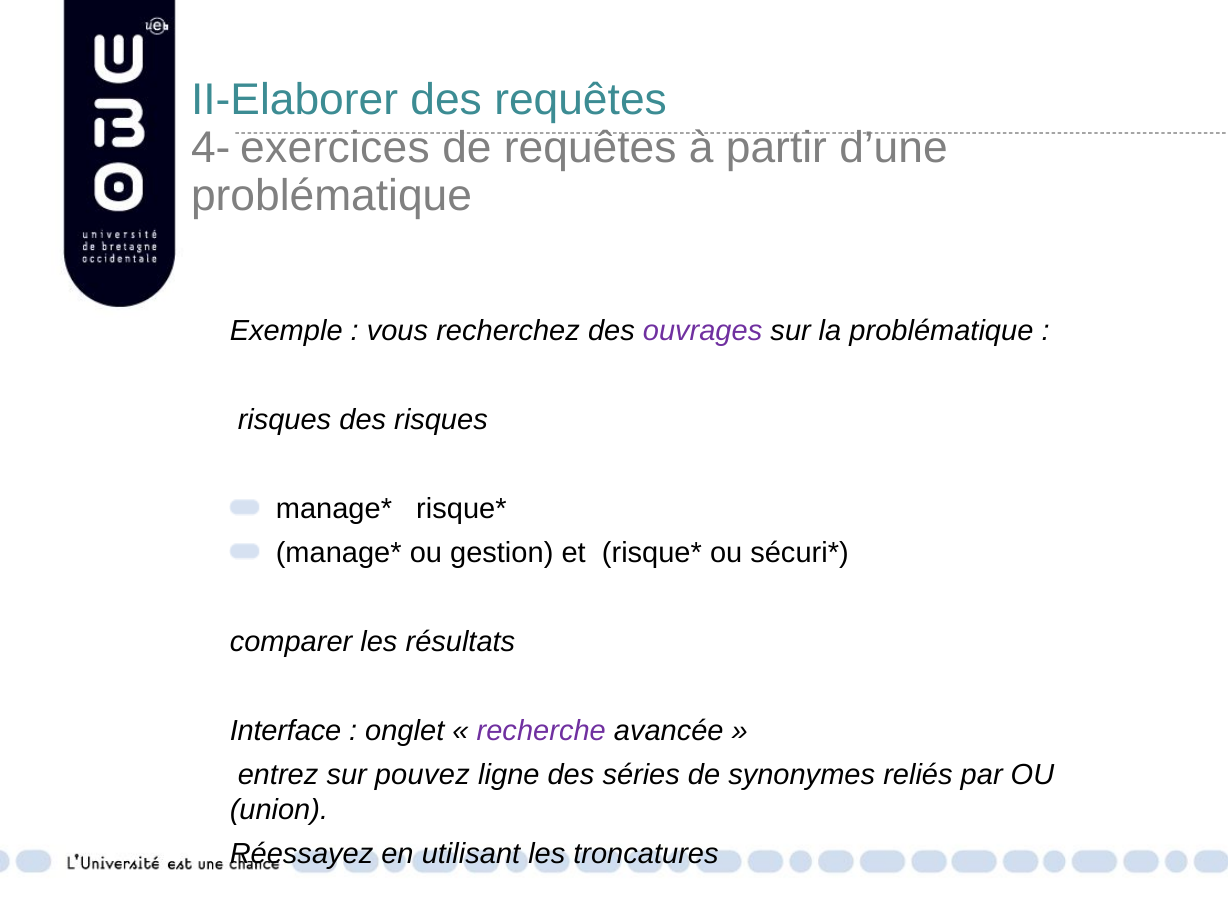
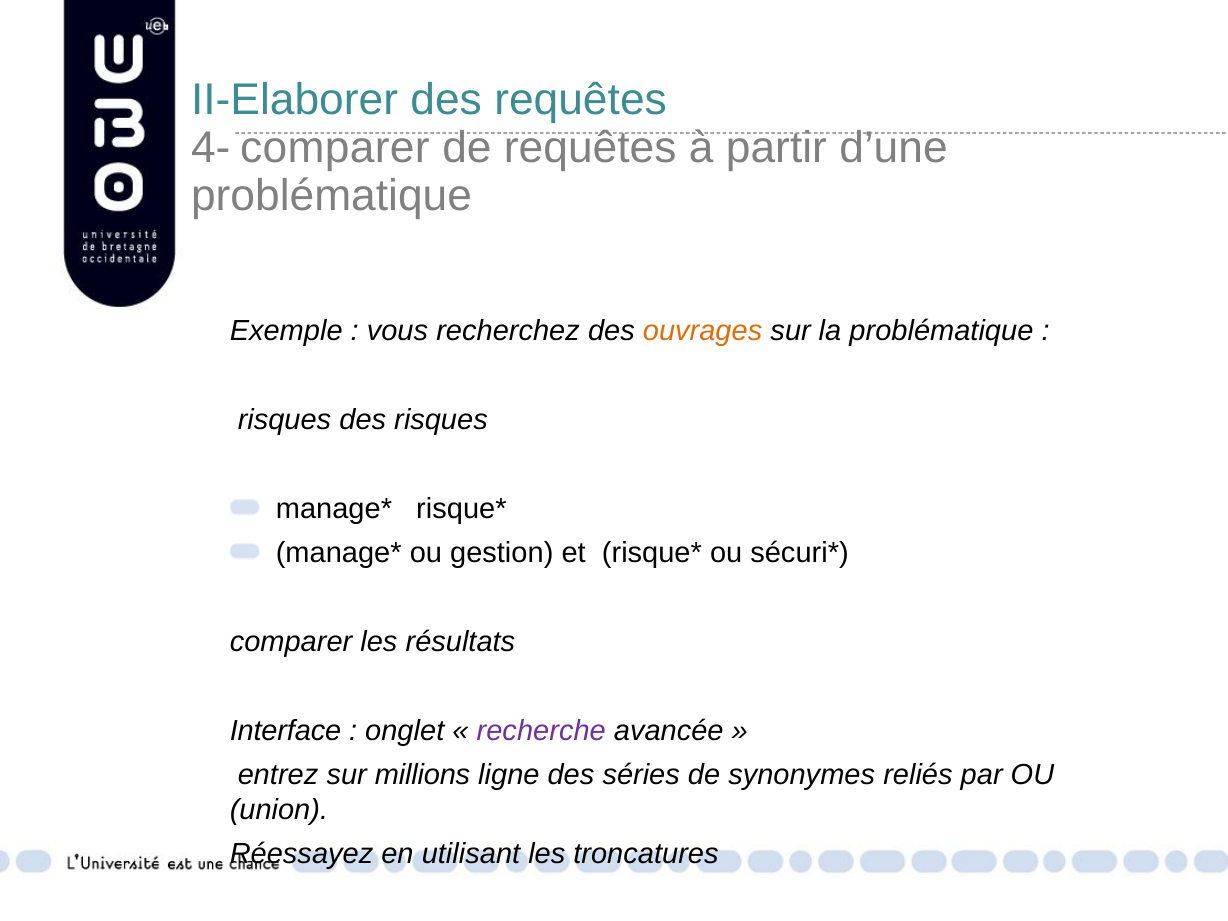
4- exercices: exercices -> comparer (335, 148)
ouvrages colour: purple -> orange (703, 331)
pouvez: pouvez -> millions (423, 775)
